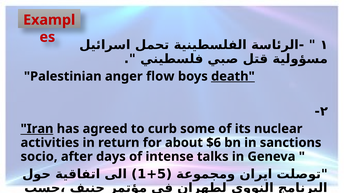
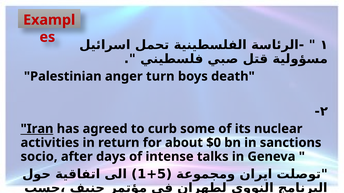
flow: flow -> turn (160, 77)
death underline: present -> none (233, 77)
$6: $6 -> $0 (214, 143)
